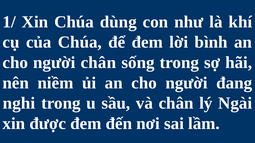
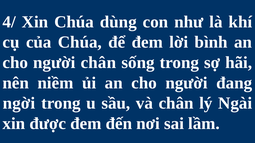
1/: 1/ -> 4/ (9, 22)
nghi: nghi -> ngời (19, 103)
